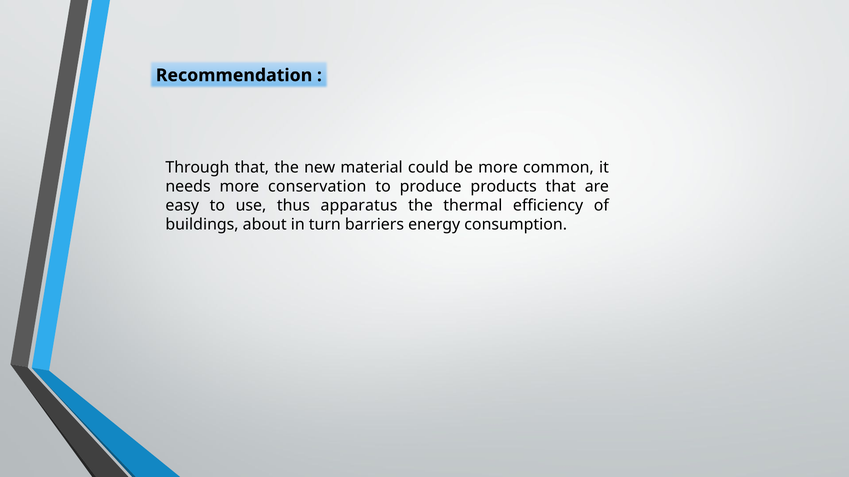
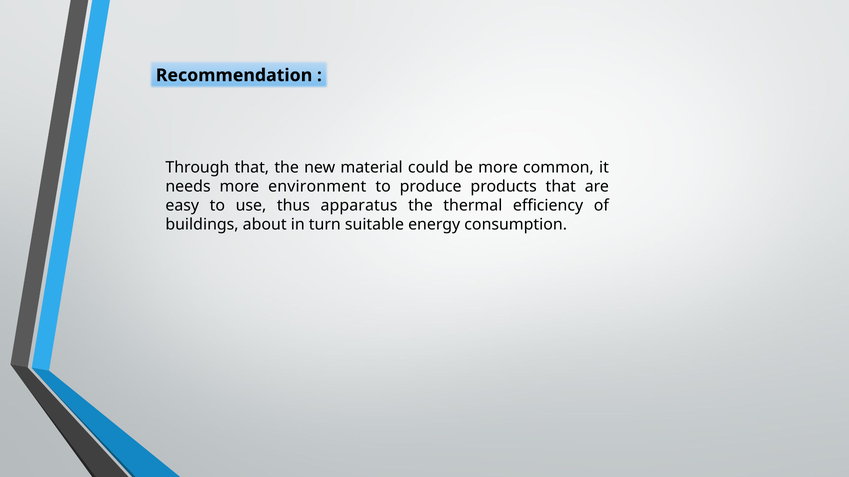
conservation: conservation -> environment (317, 187)
barriers: barriers -> suitable (374, 225)
